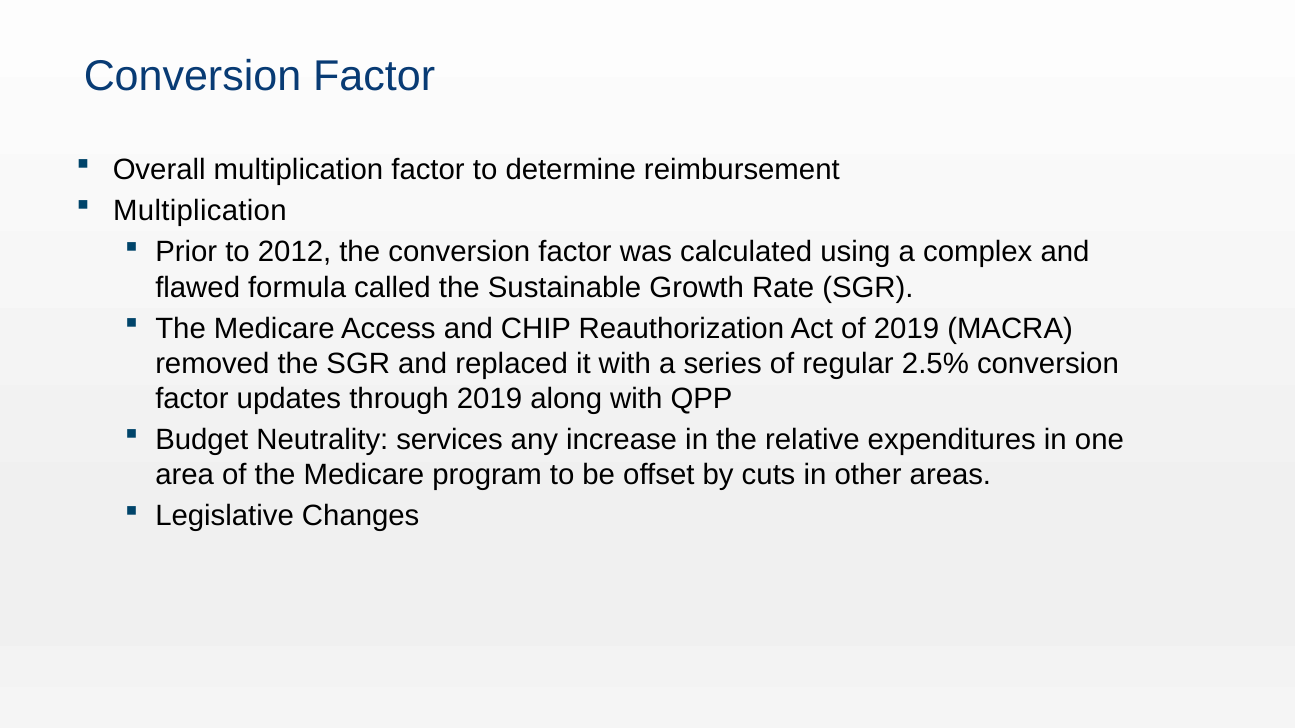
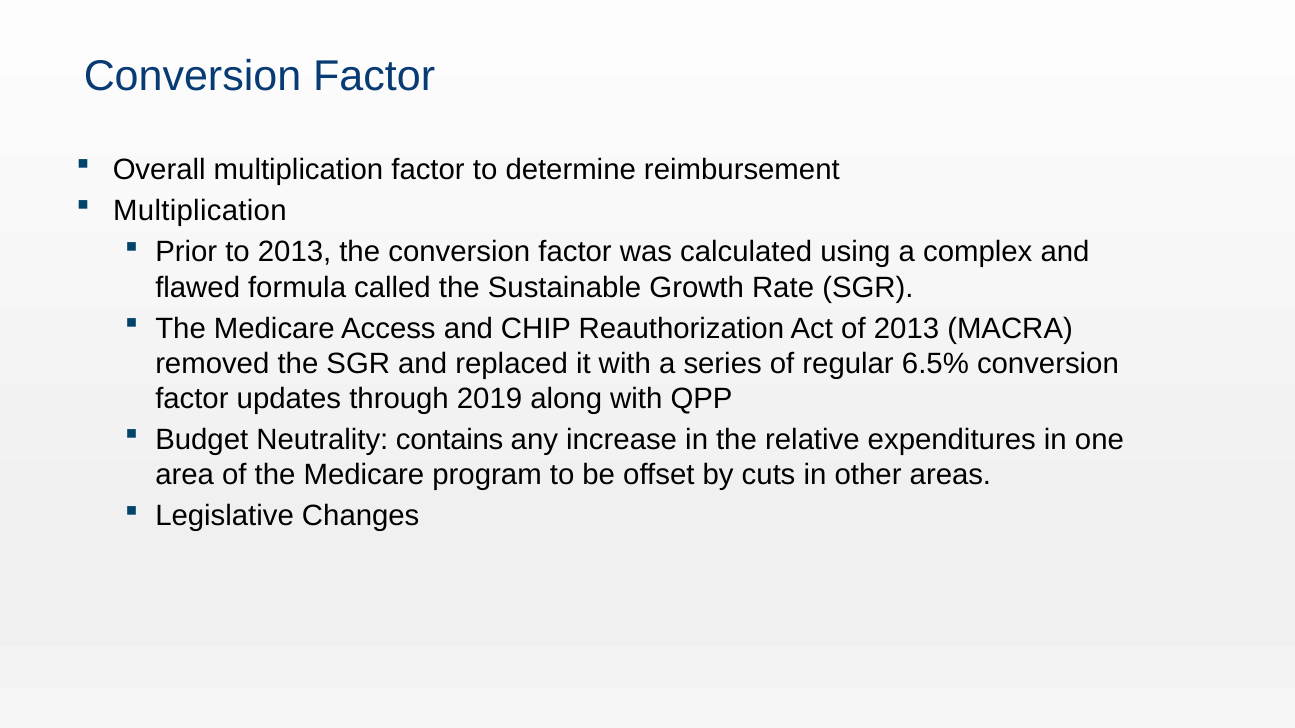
to 2012: 2012 -> 2013 (295, 252)
of 2019: 2019 -> 2013 (907, 329)
2.5%: 2.5% -> 6.5% (935, 364)
services: services -> contains (450, 440)
